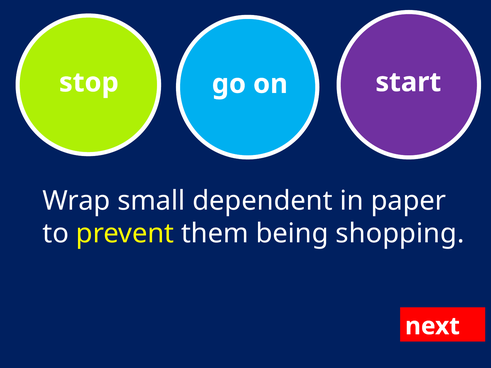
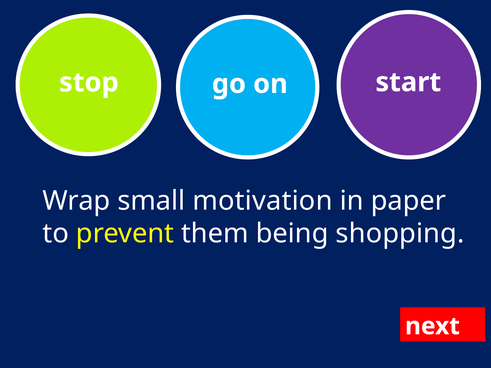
dependent: dependent -> motivation (262, 201)
